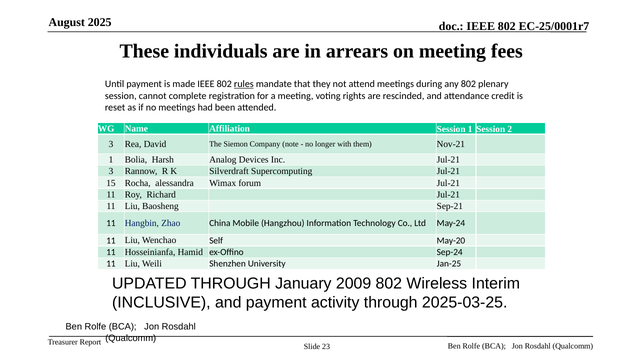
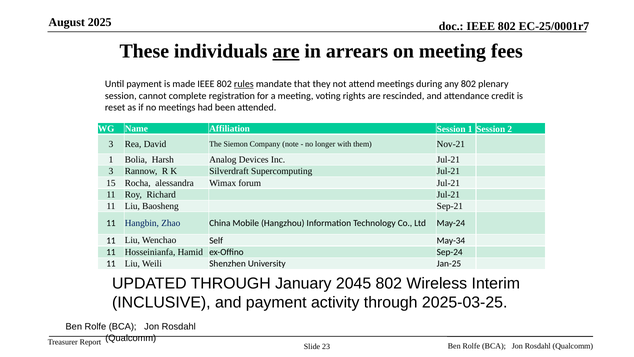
are underline: none -> present (286, 51)
May-20: May-20 -> May-34 (451, 240)
2009: 2009 -> 2045 (354, 283)
